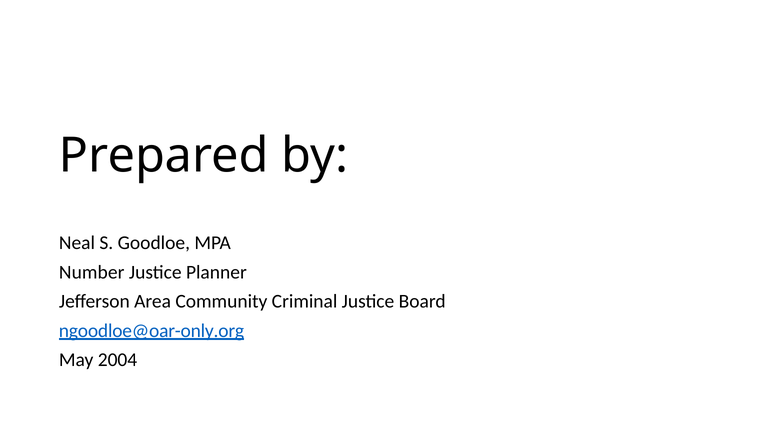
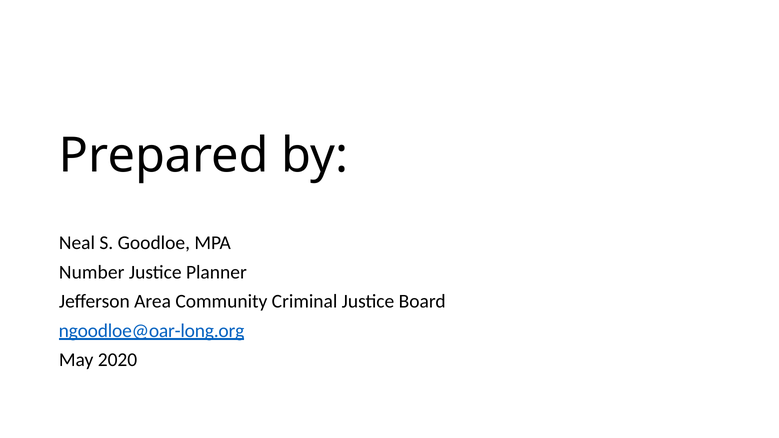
ngoodloe@oar-only.org: ngoodloe@oar-only.org -> ngoodloe@oar-long.org (151, 331)
2004: 2004 -> 2020 (117, 360)
